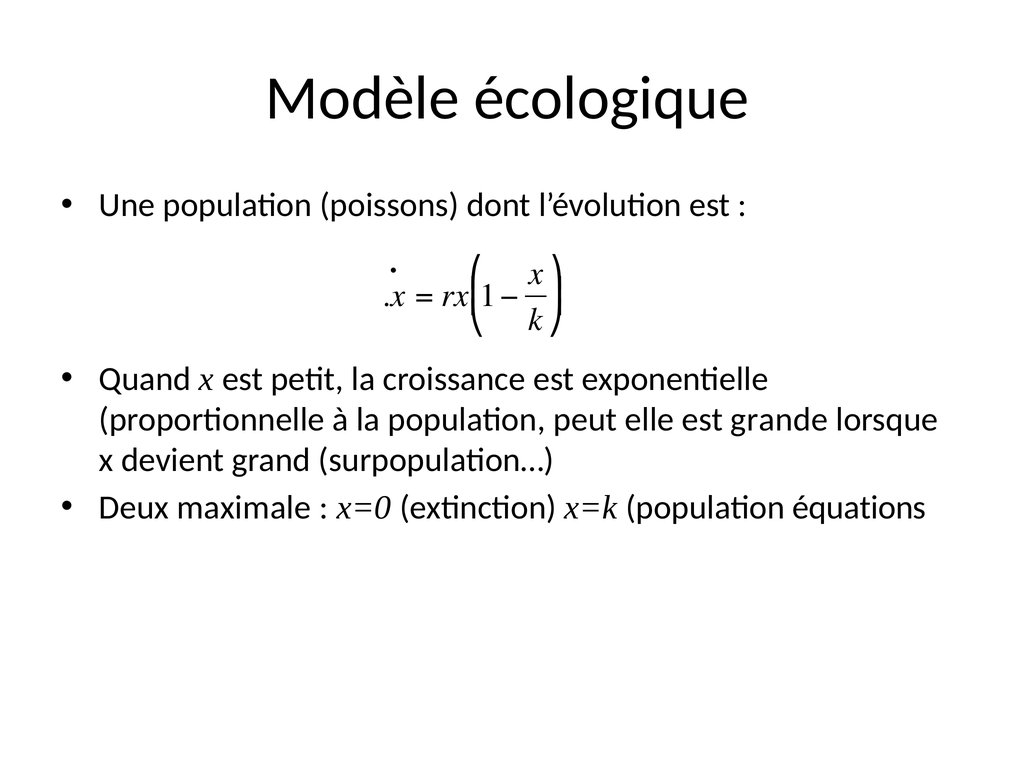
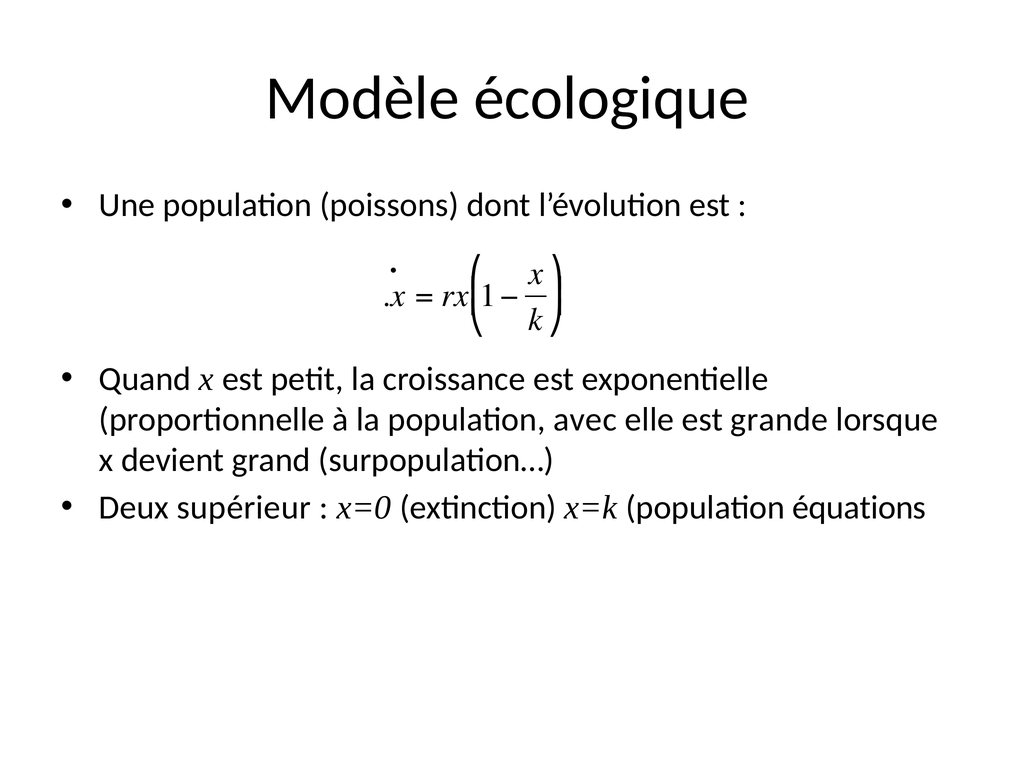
peut: peut -> avec (585, 420)
maximale: maximale -> supérieur (244, 508)
